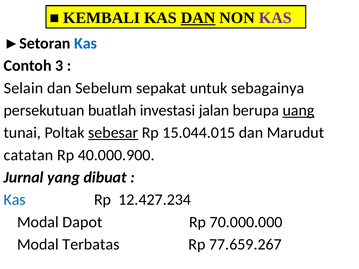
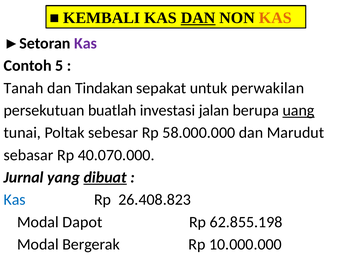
KAS colour: purple -> orange (275, 18)
Kas colour: blue -> purple (86, 43)
3: 3 -> 5 (59, 66)
Selain: Selain -> Tanah (24, 88)
Sebelum: Sebelum -> Tindakan (104, 88)
sebagainya: sebagainya -> perwakilan (268, 88)
sebesar underline: present -> none (113, 133)
15.044.015: 15.044.015 -> 58.000.000 (199, 133)
catatan: catatan -> sebasar (29, 155)
40.000.900: 40.000.900 -> 40.070.000 (116, 155)
dibuat underline: none -> present (105, 178)
12.427.234: 12.427.234 -> 26.408.823 (155, 200)
70.000.000: 70.000.000 -> 62.855.198 (246, 222)
Terbatas: Terbatas -> Bergerak (91, 245)
77.659.267: 77.659.267 -> 10.000.000 (245, 245)
